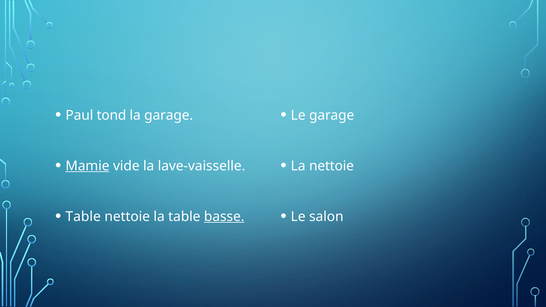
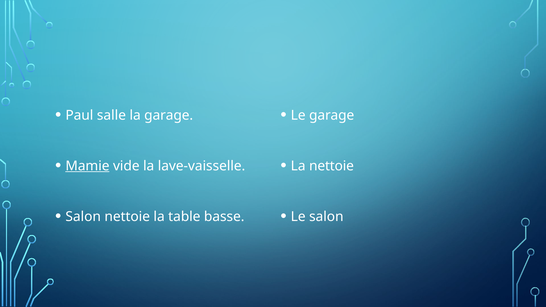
tond: tond -> salle (111, 115)
Table: Table -> Salon (83, 217)
basse underline: present -> none (224, 217)
